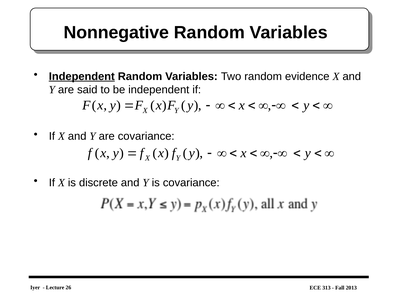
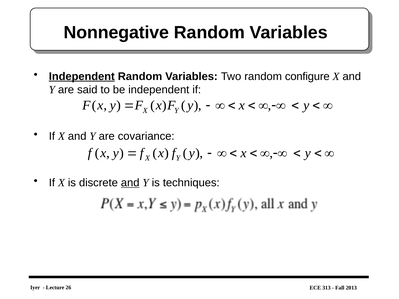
evidence: evidence -> configure (307, 76)
and underline: none -> present (130, 183)
is covariance: covariance -> techniques (191, 183)
